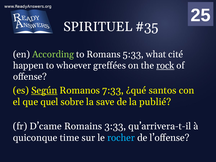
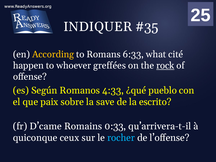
SPIRITUEL: SPIRITUEL -> INDIQUER (98, 27)
According colour: light green -> yellow (53, 54)
5:33: 5:33 -> 6:33 (133, 54)
Según underline: present -> none (44, 90)
7:33: 7:33 -> 4:33 (113, 90)
santos: santos -> pueblo (163, 90)
quel: quel -> paix (49, 102)
publié: publié -> escrito (155, 102)
3:33: 3:33 -> 0:33 (115, 126)
time: time -> ceux (69, 138)
